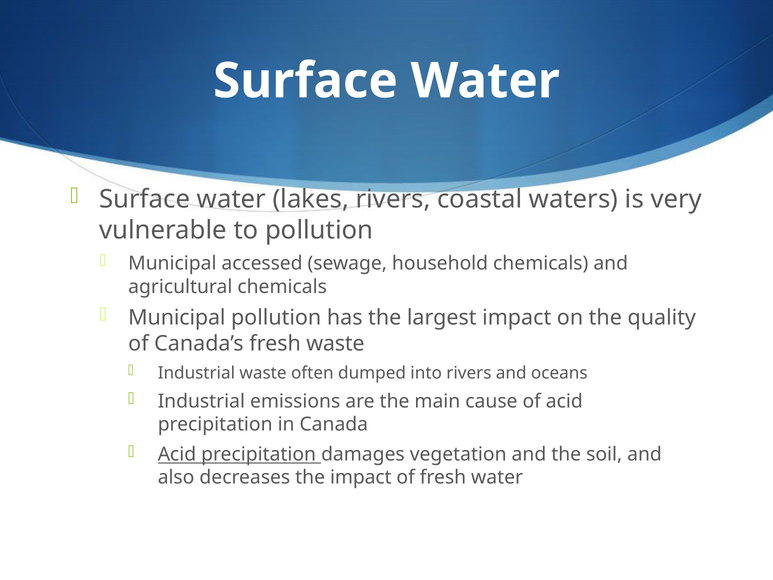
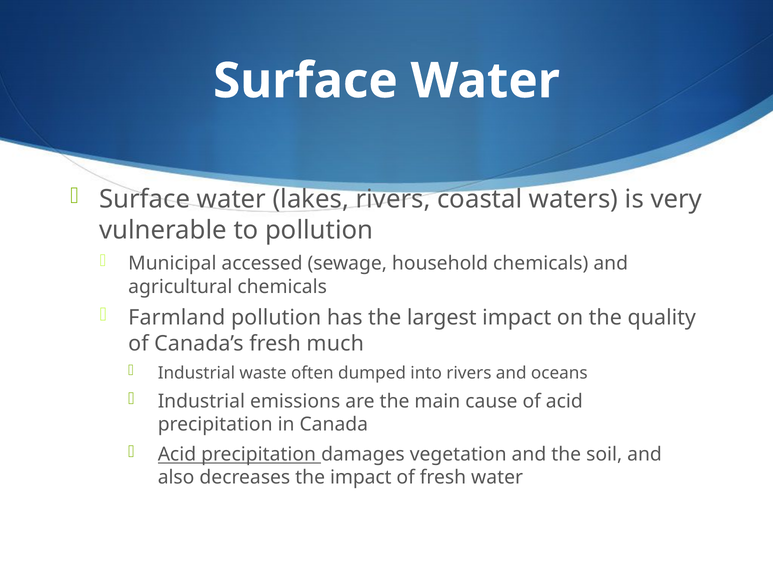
Municipal: Municipal -> Farmland (177, 318)
fresh waste: waste -> much (335, 343)
